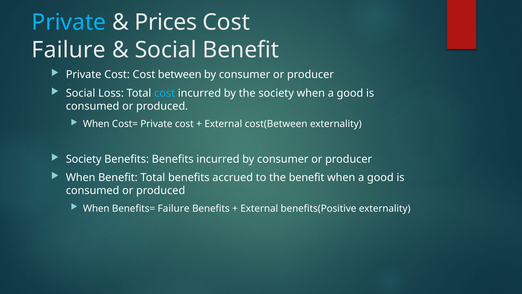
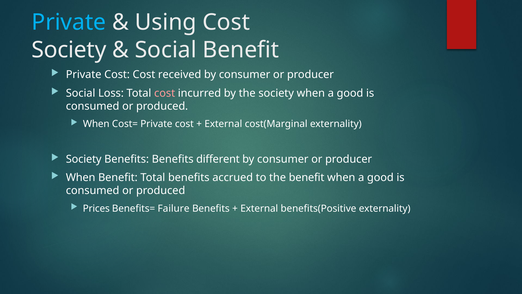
Prices: Prices -> Using (166, 22)
Failure: Failure -> Society (69, 50)
between: between -> received (180, 74)
cost colour: light blue -> pink (165, 93)
cost(Between: cost(Between -> cost(Marginal (276, 124)
Benefits incurred: incurred -> different (218, 159)
When: When -> Prices (96, 208)
